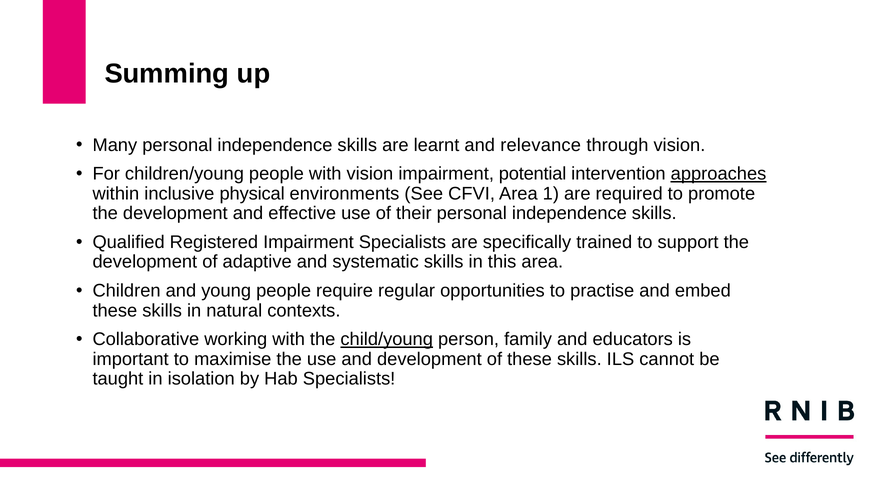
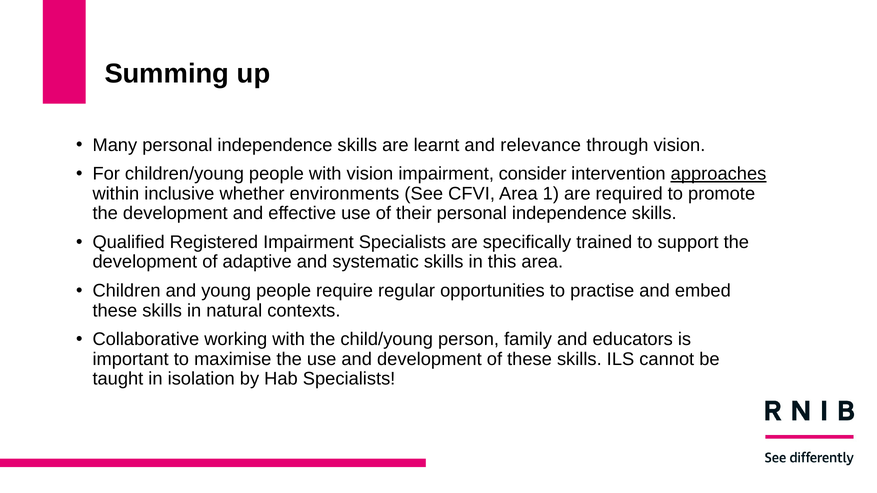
potential: potential -> consider (533, 174)
physical: physical -> whether (252, 194)
child/young underline: present -> none (387, 340)
